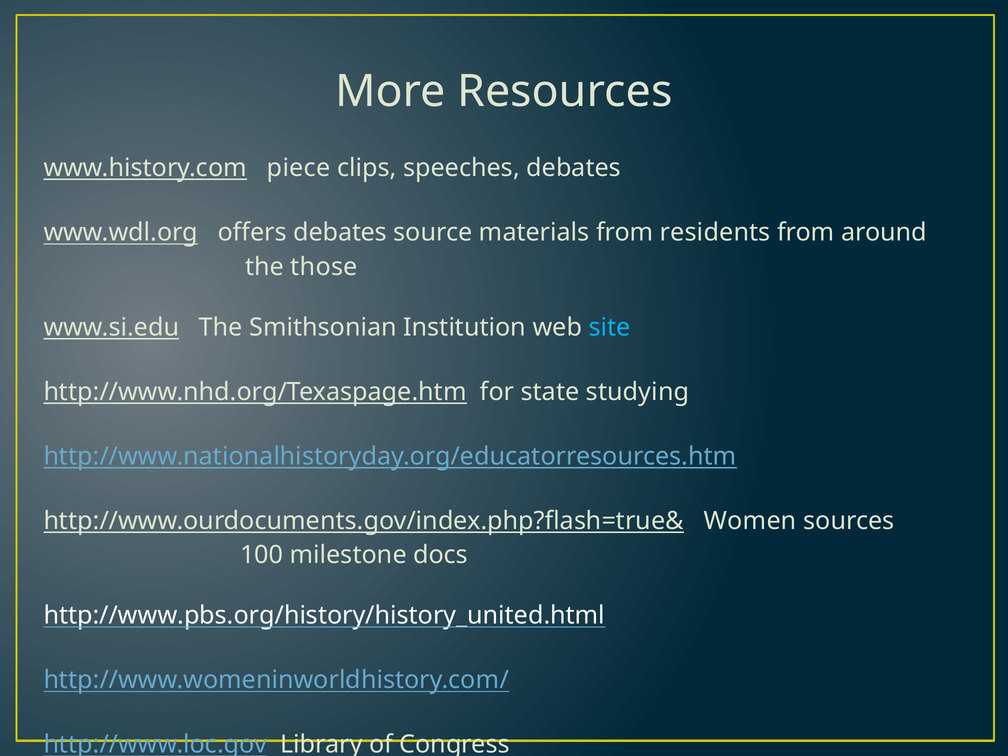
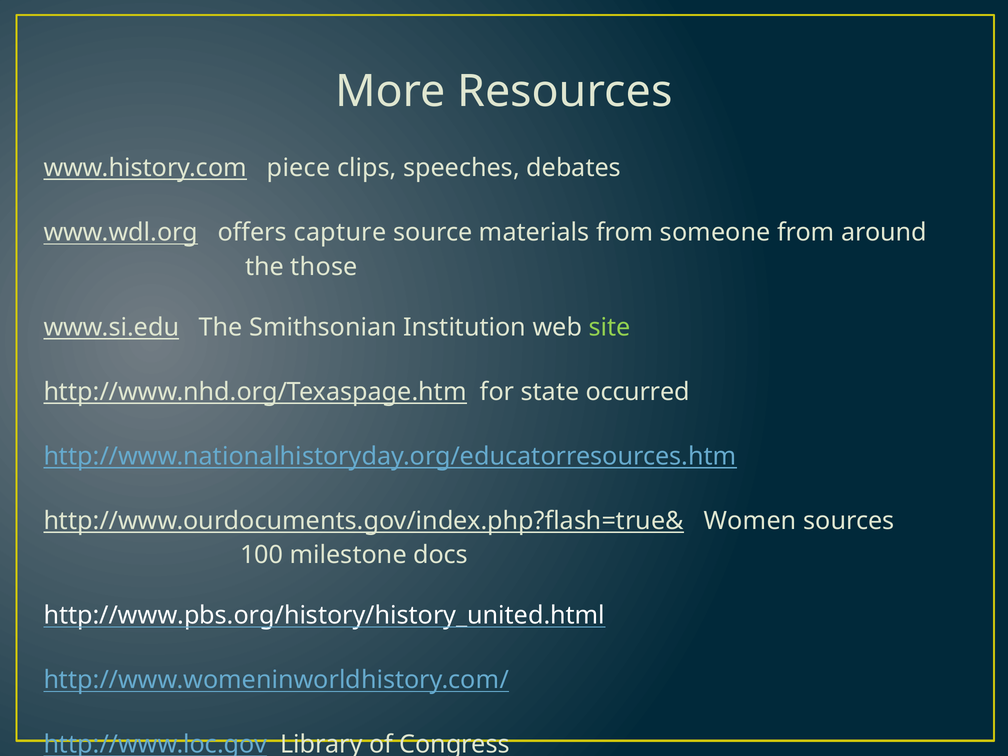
offers debates: debates -> capture (340, 232)
residents: residents -> someone (715, 232)
site colour: light blue -> light green (609, 327)
studying: studying -> occurred (638, 392)
